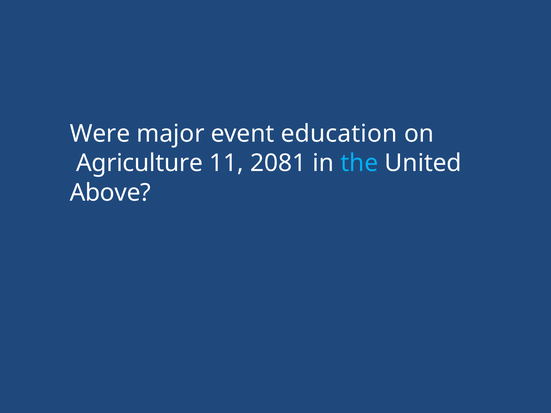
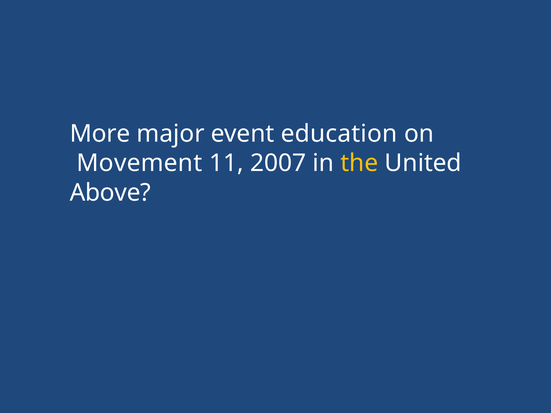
Were: Were -> More (100, 134)
Agriculture: Agriculture -> Movement (139, 163)
2081: 2081 -> 2007 (278, 163)
the colour: light blue -> yellow (359, 163)
